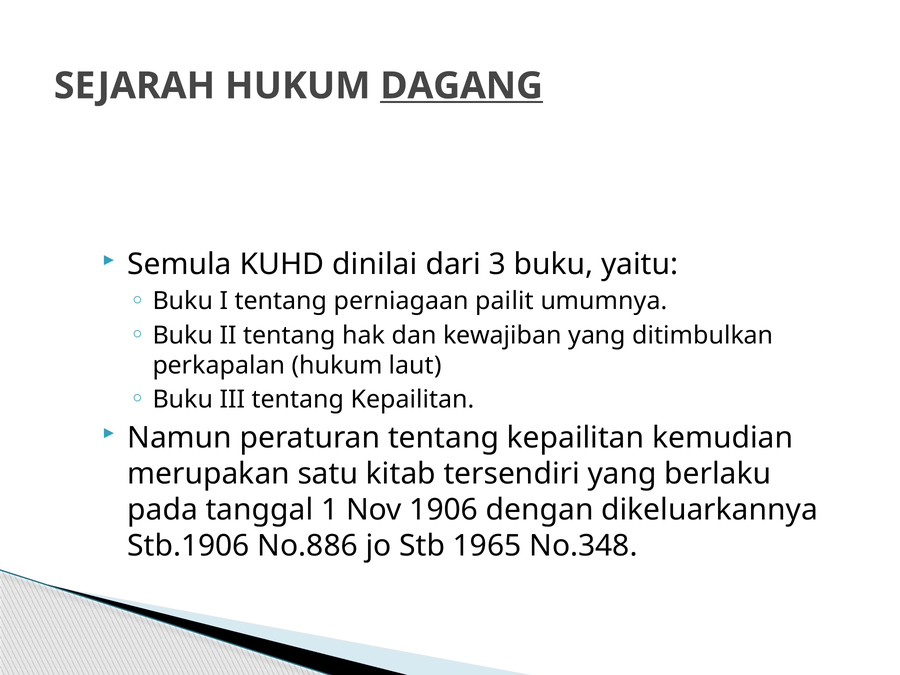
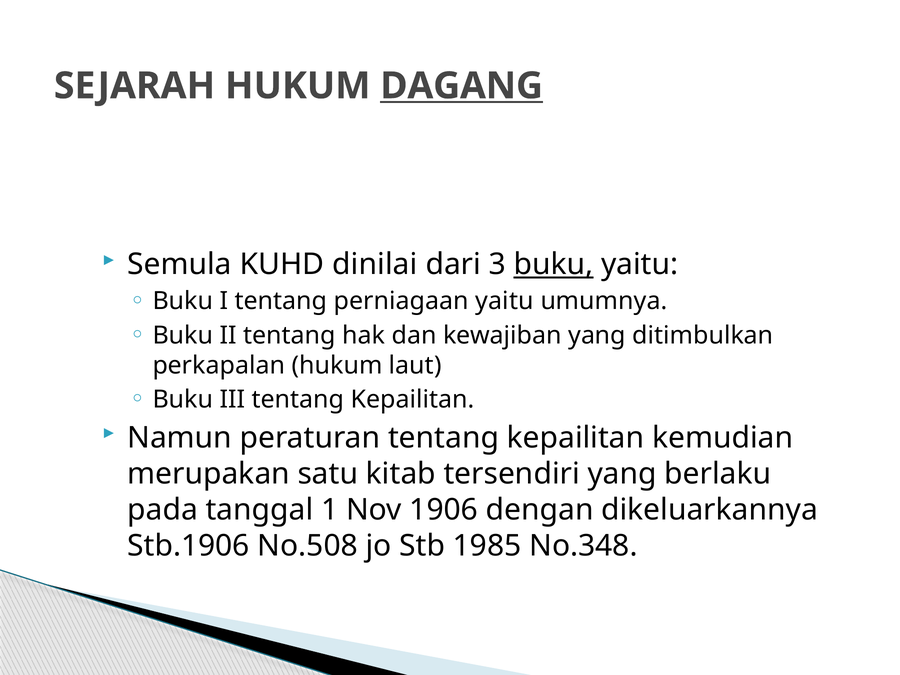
buku underline: none -> present (554, 265)
perniagaan pailit: pailit -> yaitu (504, 301)
No.886: No.886 -> No.508 (308, 546)
1965: 1965 -> 1985 (487, 546)
